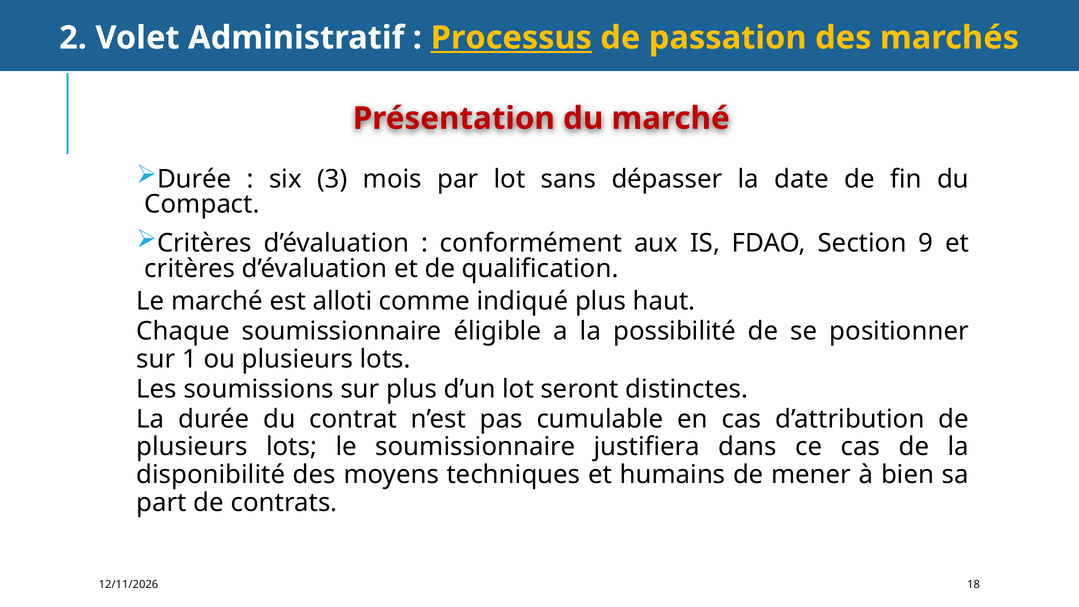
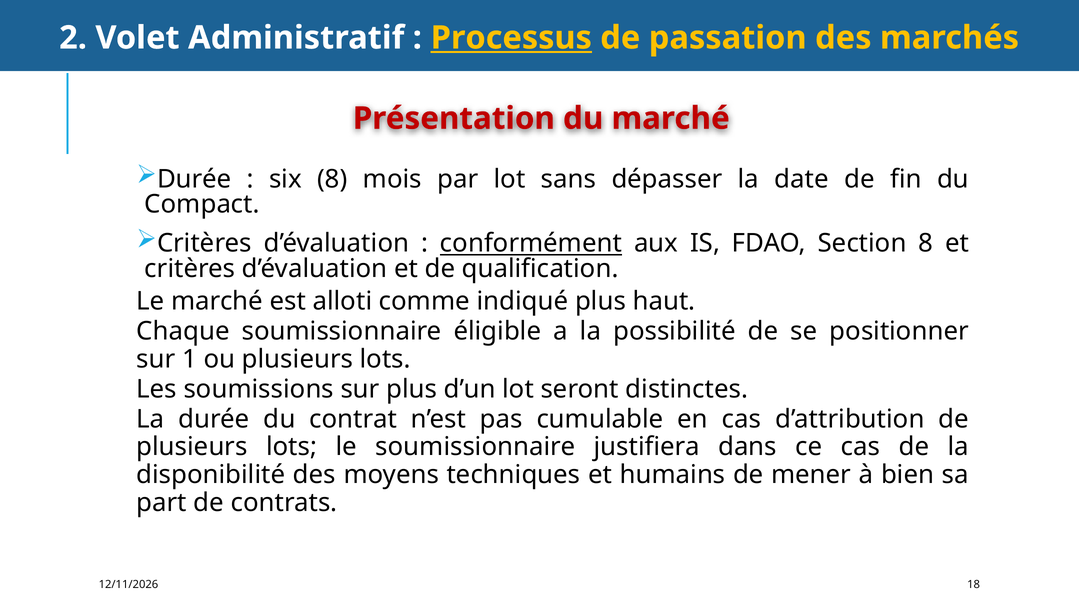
six 3: 3 -> 8 (332, 179)
conformément underline: none -> present (531, 243)
Section 9: 9 -> 8 (926, 243)
